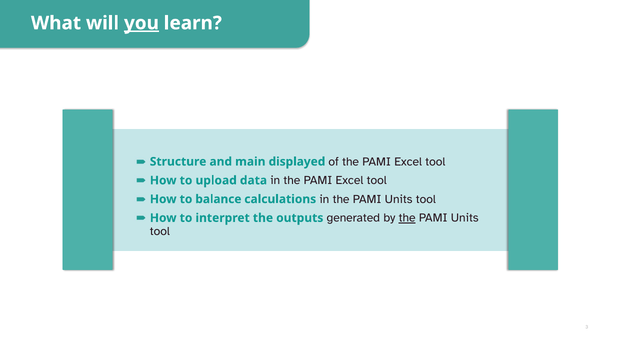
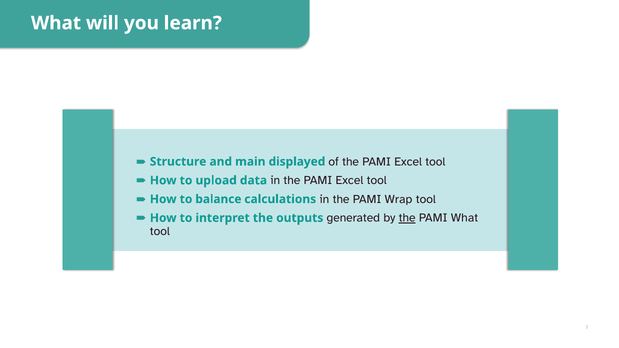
you underline: present -> none (141, 23)
in the PAMI Units: Units -> Wrap (399, 199)
Units: Units -> What (465, 218)
